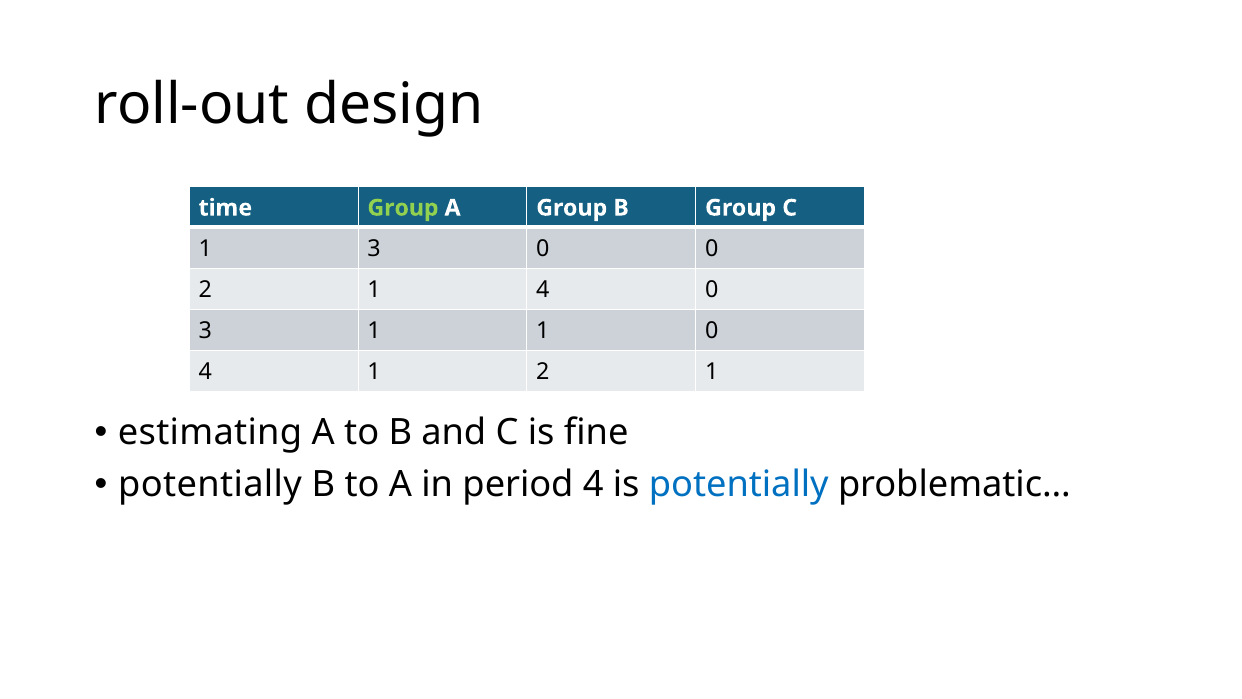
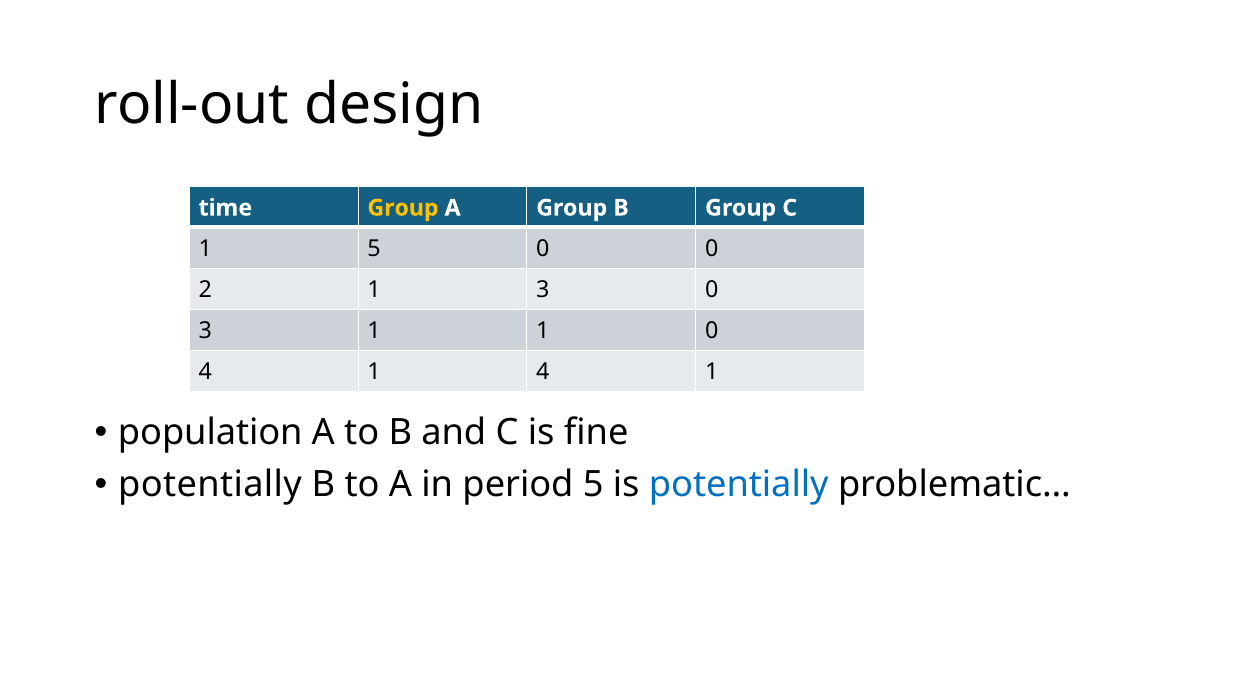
Group colour: light green -> yellow (403, 208)
1 3: 3 -> 5 (374, 249)
1 4: 4 -> 3 (543, 290)
1 2: 2 -> 4 (543, 372)
estimating: estimating -> population (210, 432)
period 4: 4 -> 5 (593, 484)
